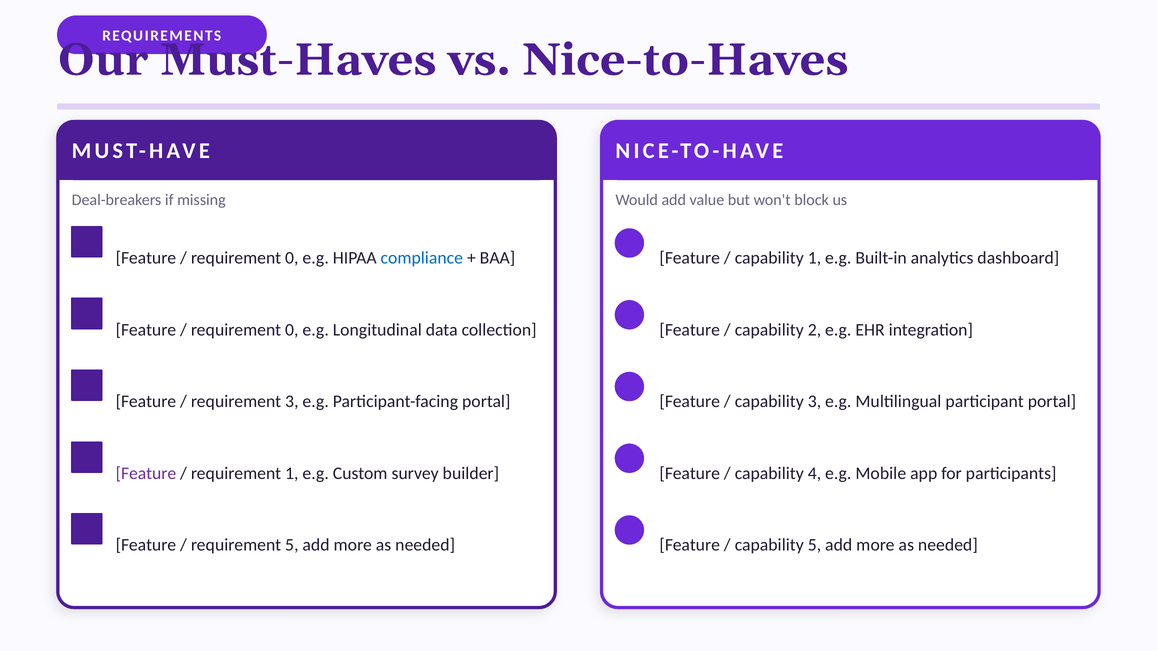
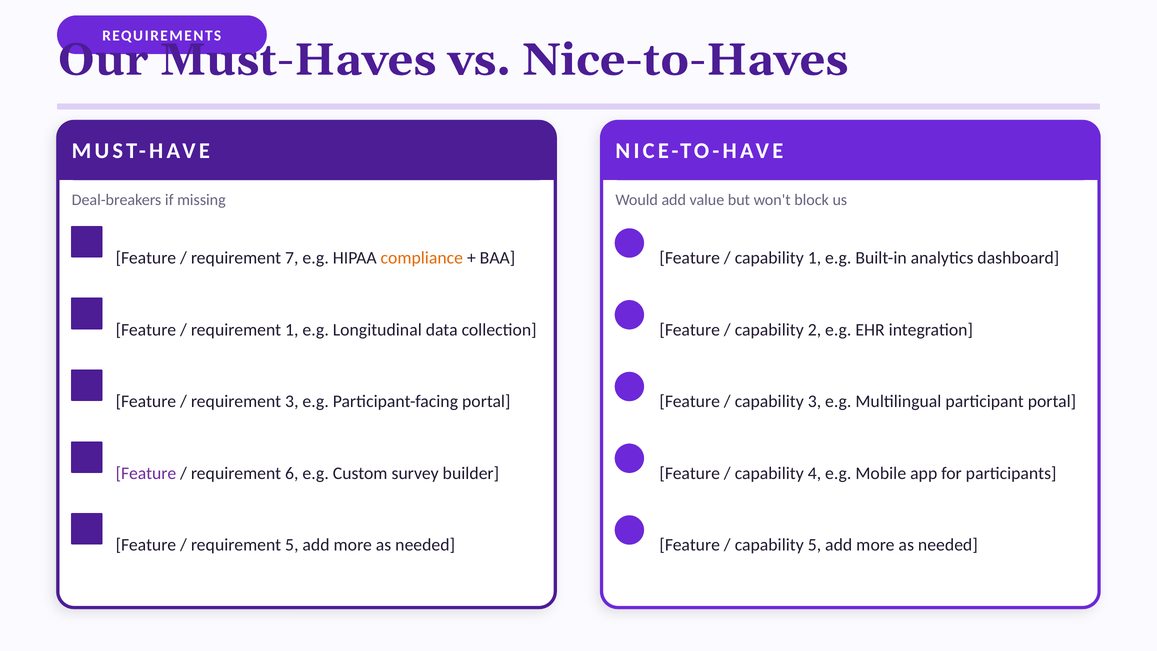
0: 0 -> 7 (292, 258)
compliance colour: blue -> orange (422, 258)
0: 0 -> 1 (292, 330)
requirement 1: 1 -> 6 (292, 473)
